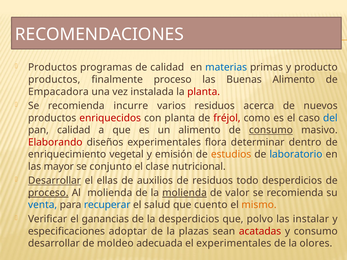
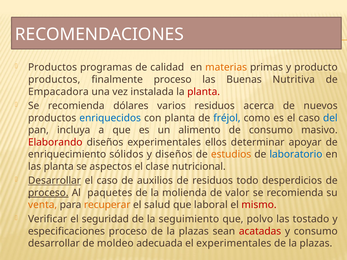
materias colour: blue -> orange (226, 67)
Buenas Alimento: Alimento -> Nutritiva (294, 80)
incurre: incurre -> dólares (131, 106)
enriquecidos colour: red -> blue (110, 118)
fréjol colour: red -> blue (227, 118)
pan calidad: calidad -> incluya (74, 130)
consumo underline: present -> none (271, 130)
flora: flora -> ellos (216, 142)
dentro: dentro -> apoyar (305, 142)
vegetal: vegetal -> sólidos (126, 155)
y emisión: emisión -> diseños (174, 155)
las mayor: mayor -> planta (59, 167)
conjunto: conjunto -> aspectos (111, 167)
ellas: ellas -> caso (107, 181)
Al molienda: molienda -> paquetes (110, 193)
molienda underline: present -> none (184, 193)
venta colour: blue -> orange (43, 205)
recuperar colour: blue -> orange (107, 205)
cuento: cuento -> laboral (211, 205)
mismo colour: orange -> red (259, 205)
ganancias: ganancias -> seguridad (105, 219)
la desperdicios: desperdicios -> seguimiento (189, 219)
instalar: instalar -> tostado (311, 219)
especificaciones adoptar: adoptar -> proceso (128, 231)
olores: olores -> plazas (316, 244)
